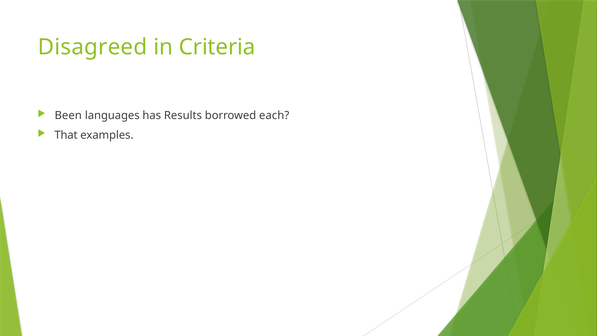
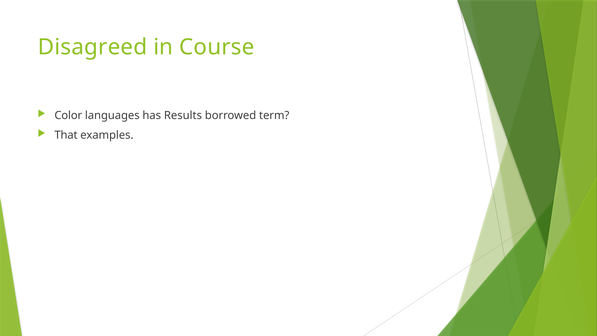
Criteria: Criteria -> Course (217, 47)
Been: Been -> Color (68, 116)
each: each -> term (274, 116)
